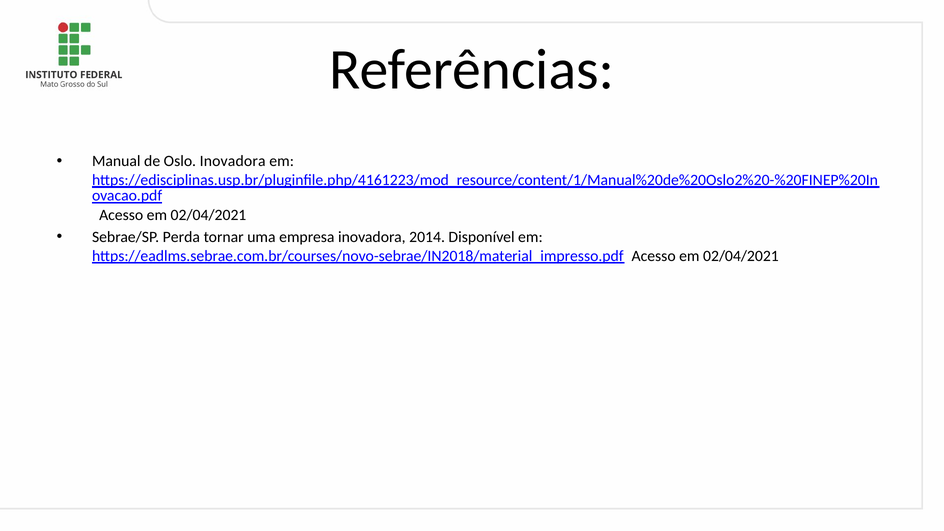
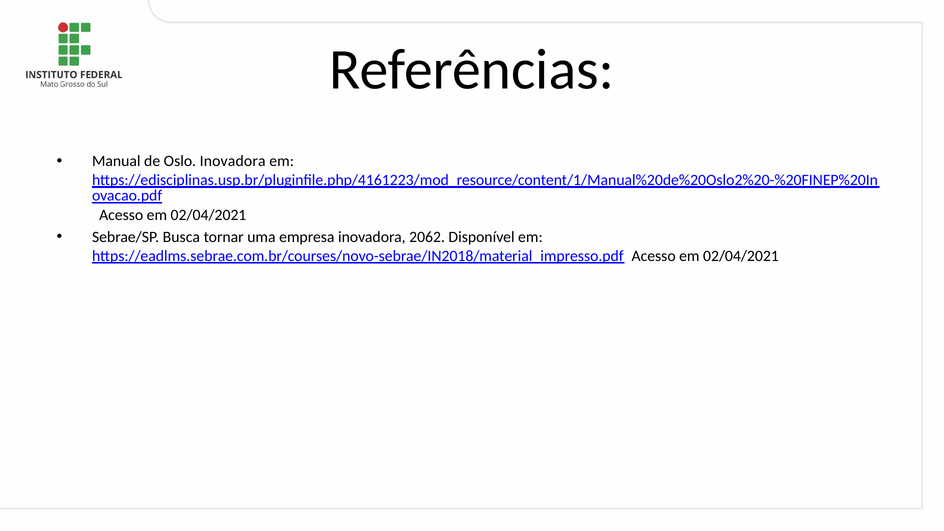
Perda: Perda -> Busca (181, 237)
2014: 2014 -> 2062 (427, 237)
